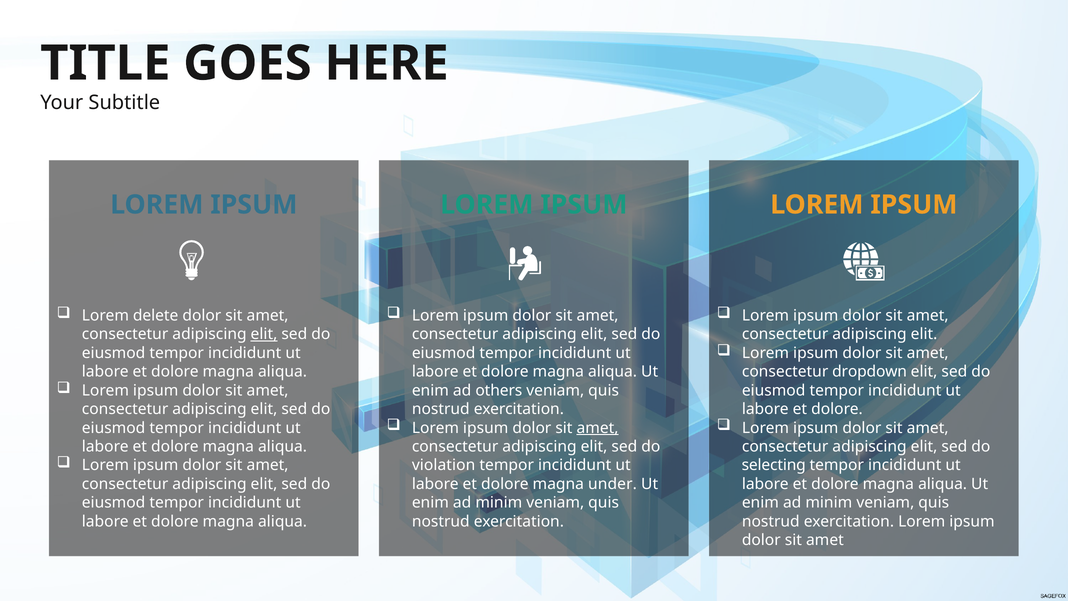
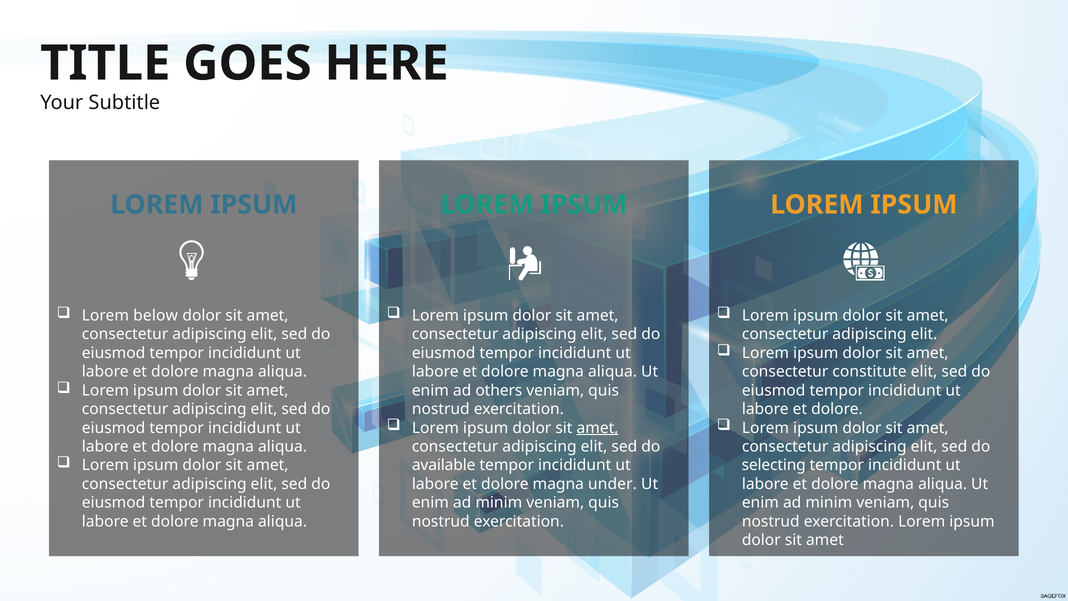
delete: delete -> below (156, 315)
elit underline: present -> none (264, 334)
dropdown: dropdown -> constitute (869, 372)
violation: violation -> available (444, 465)
